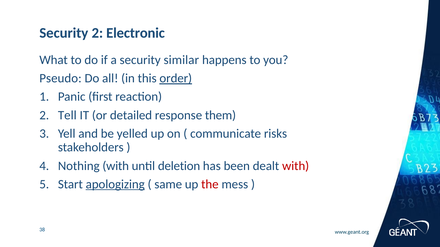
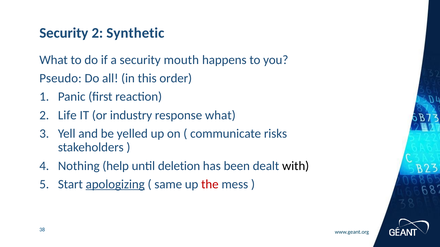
Electronic: Electronic -> Synthetic (135, 33)
similar: similar -> mouth (181, 60)
order underline: present -> none (176, 78)
Tell: Tell -> Life (67, 115)
detailed: detailed -> industry (131, 115)
response them: them -> what (220, 115)
Nothing with: with -> help (116, 166)
with colour: red -> black (296, 166)
